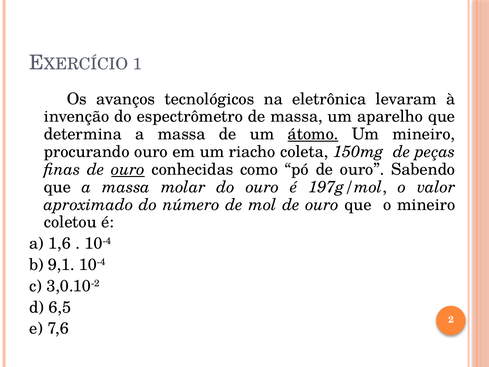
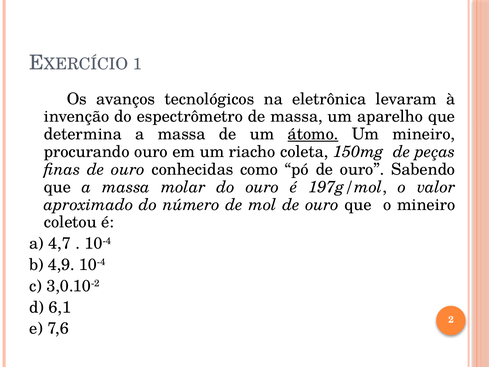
ouro underline: present -> none (128, 169)
1,6: 1,6 -> 4,7 (60, 243)
9,1: 9,1 -> 4,9 (61, 265)
6,5: 6,5 -> 6,1 (60, 307)
